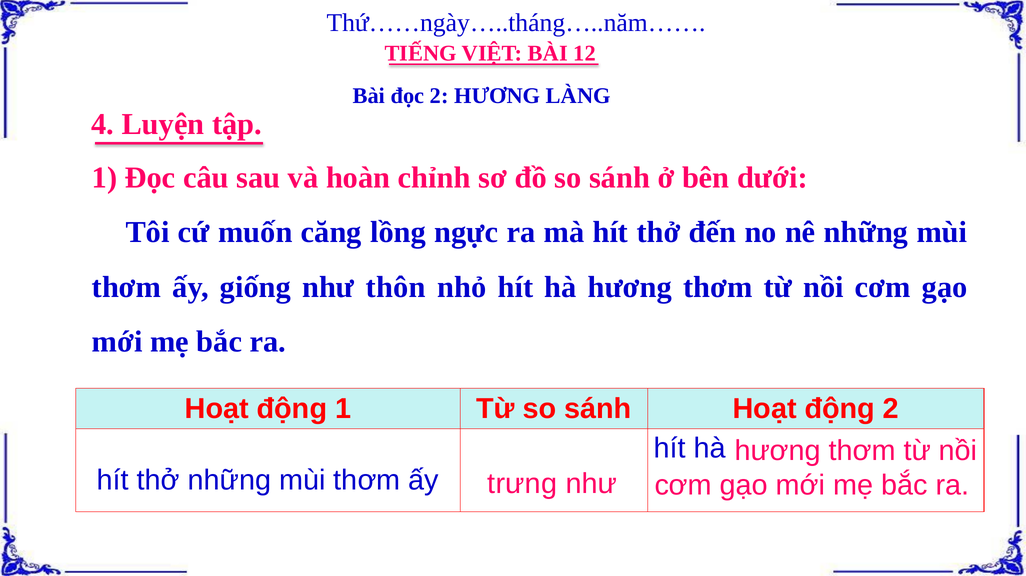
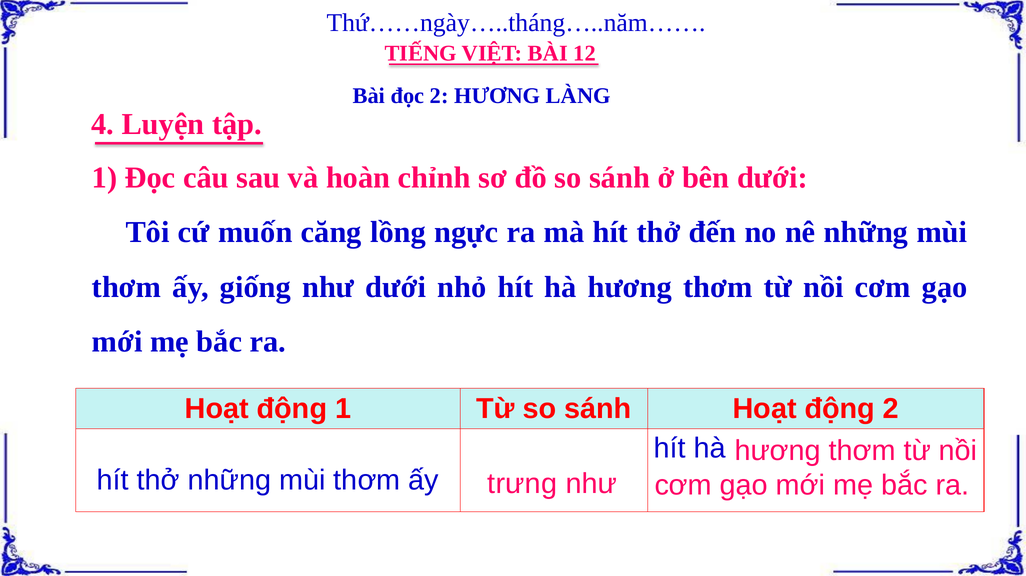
như thôn: thôn -> dưới (396, 287)
